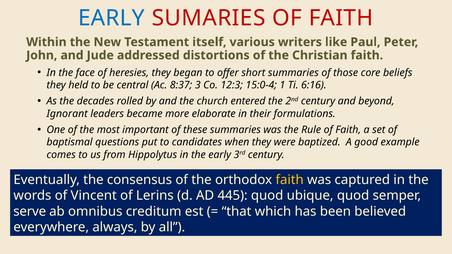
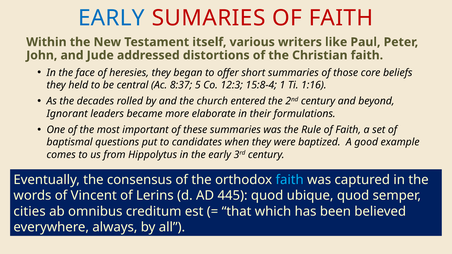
3: 3 -> 5 (198, 85)
15:0-4: 15:0-4 -> 15:8-4 (261, 85)
6:16: 6:16 -> 1:16 (314, 85)
faith colour: yellow -> light blue (290, 180)
serve: serve -> cities (30, 212)
